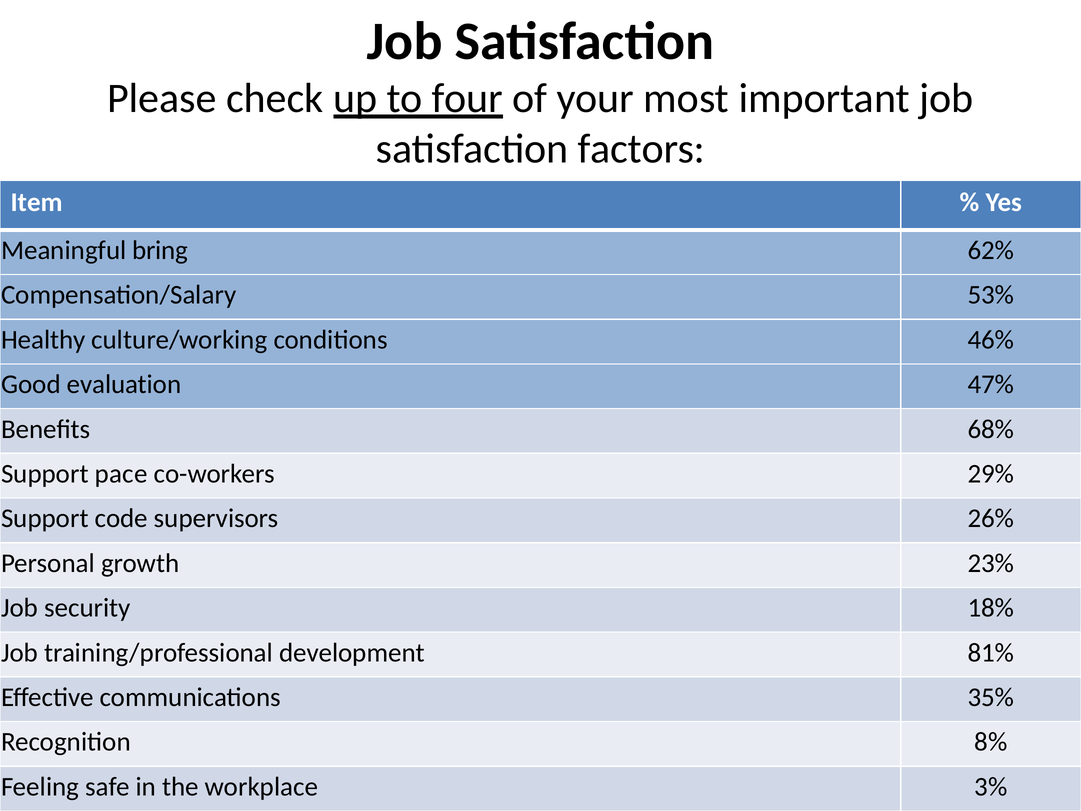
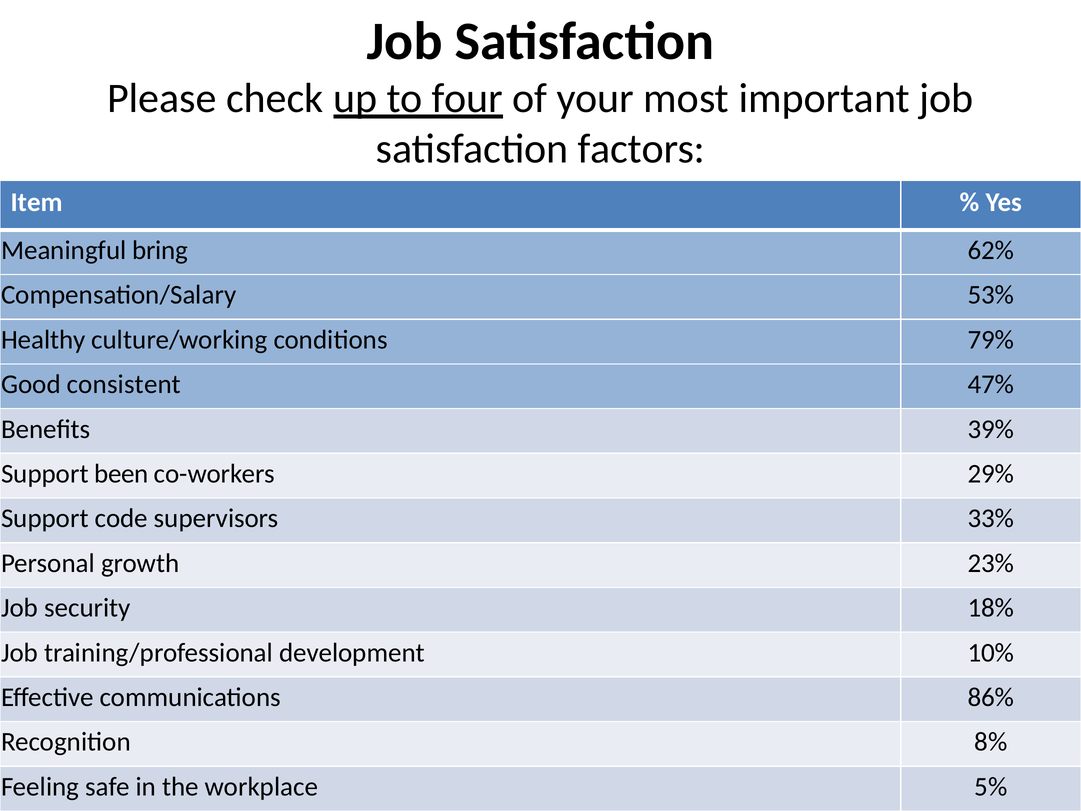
46%: 46% -> 79% (991, 340)
evaluation: evaluation -> consistent (124, 384)
68%: 68% -> 39% (991, 429)
pace: pace -> been (121, 474)
26%: 26% -> 33% (991, 518)
81%: 81% -> 10% (991, 652)
35%: 35% -> 86% (991, 697)
3%: 3% -> 5% (991, 787)
